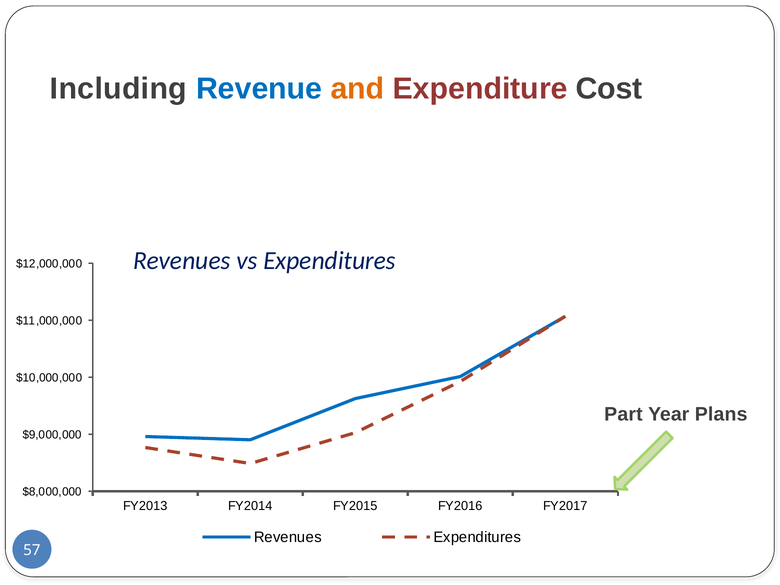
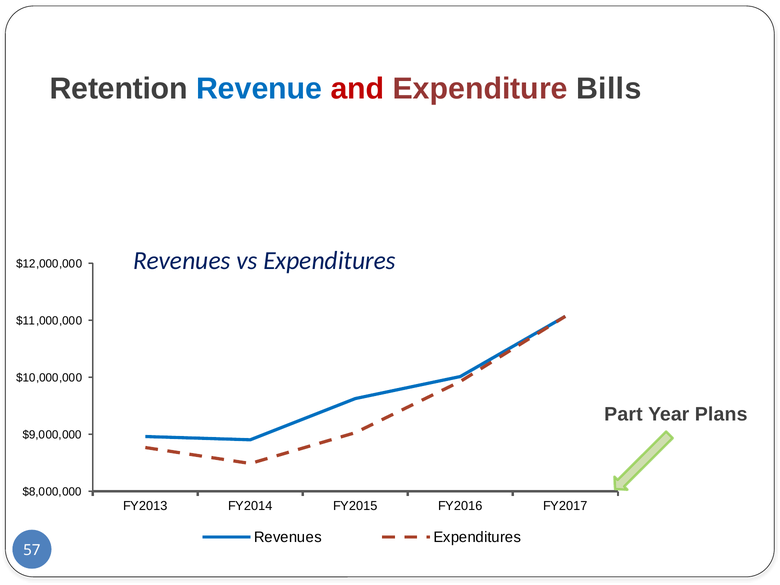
Including: Including -> Retention (119, 89)
and colour: orange -> red (358, 89)
Cost: Cost -> Bills (609, 89)
